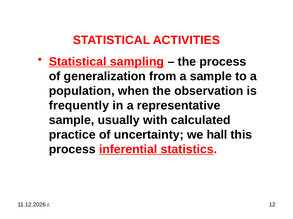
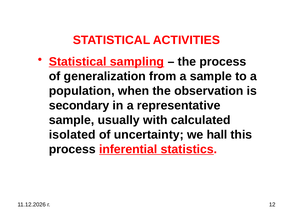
frequently: frequently -> secondary (79, 106)
practice: practice -> isolated (72, 135)
